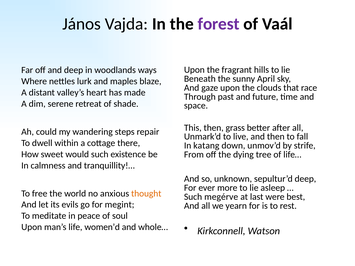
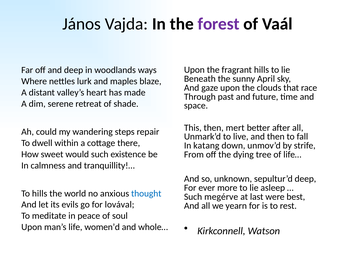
grass: grass -> mert (235, 128)
To free: free -> hills (40, 194)
thought colour: orange -> blue (146, 194)
megint: megint -> lovával (120, 205)
